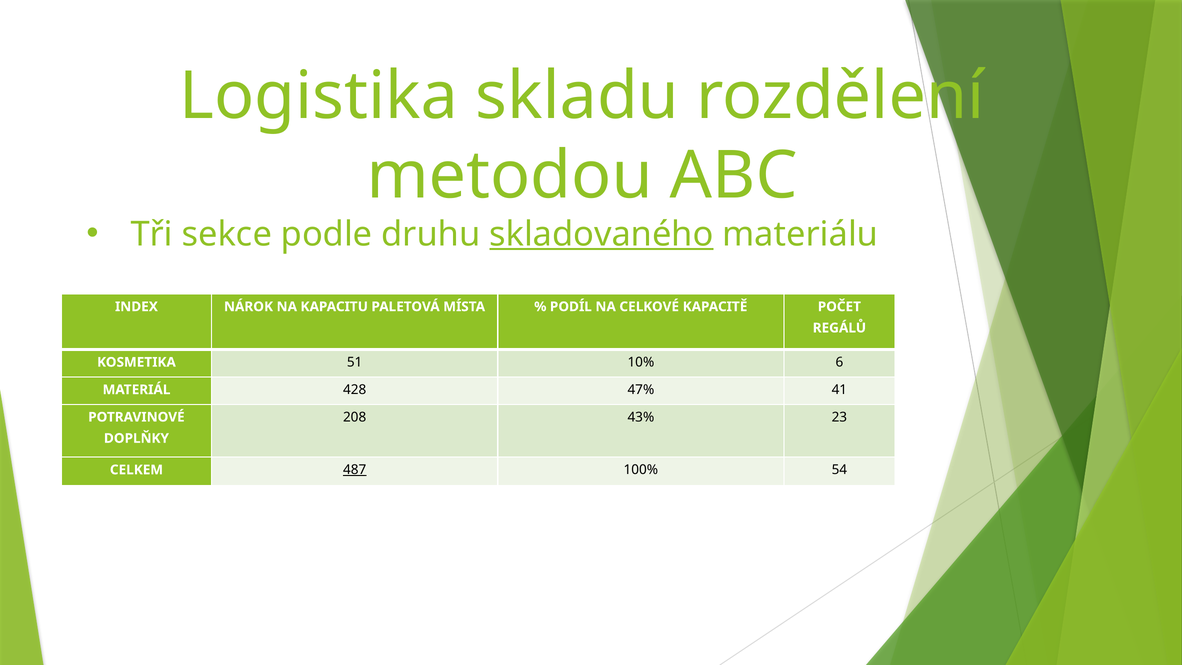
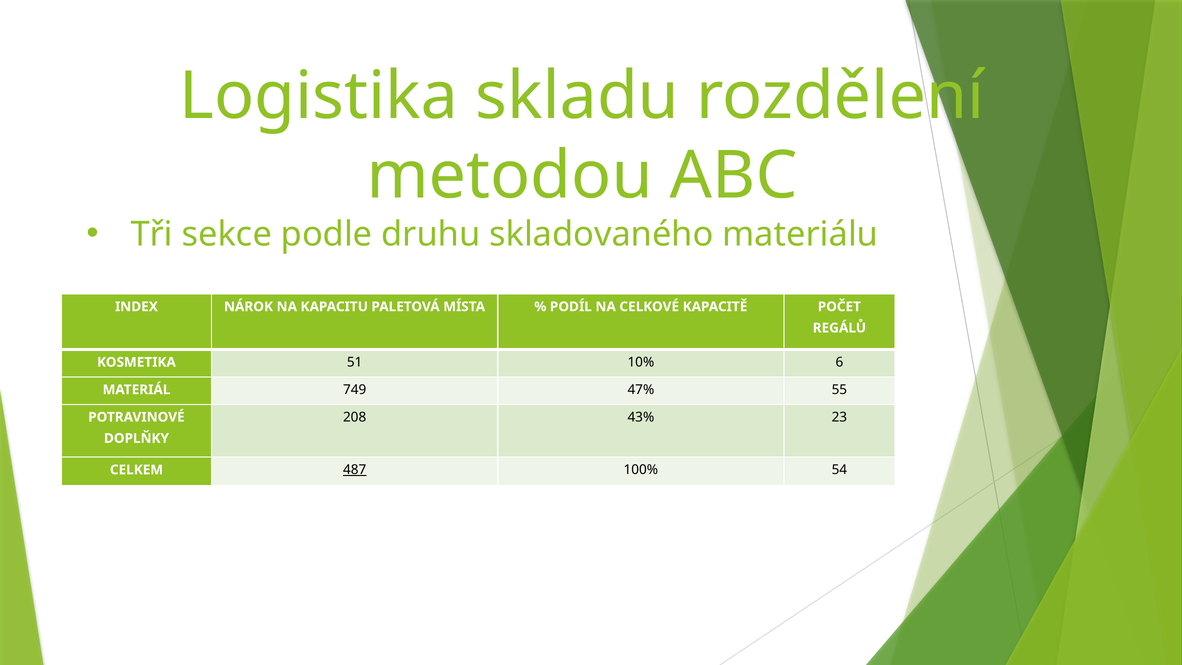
skladovaného underline: present -> none (601, 234)
428: 428 -> 749 (355, 390)
41: 41 -> 55 (839, 390)
